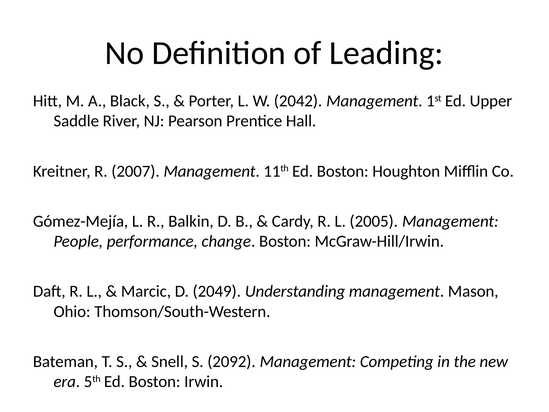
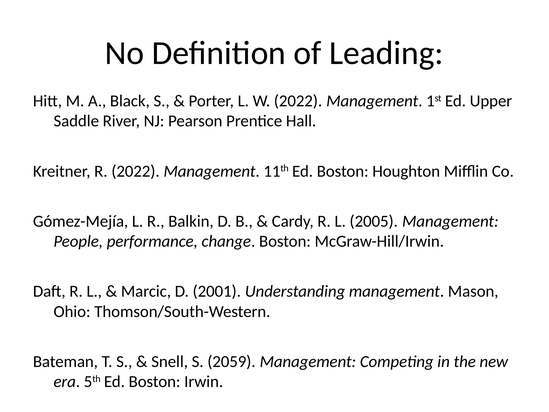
W 2042: 2042 -> 2022 (298, 101)
R 2007: 2007 -> 2022 (136, 171)
2049: 2049 -> 2001 (217, 291)
2092: 2092 -> 2059 (231, 361)
